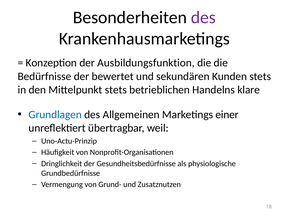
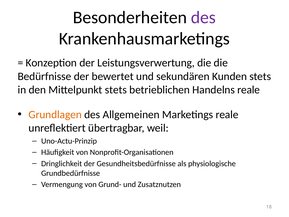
Ausbildungsfunktion: Ausbildungsfunktion -> Leistungsverwertung (146, 63)
Handelns klare: klare -> reale (249, 90)
Grundlagen colour: blue -> orange (55, 114)
Marketings einer: einer -> reale (227, 114)
